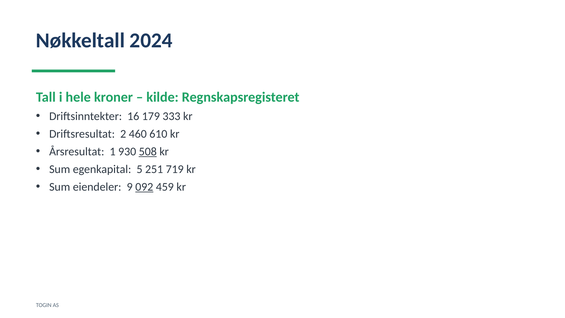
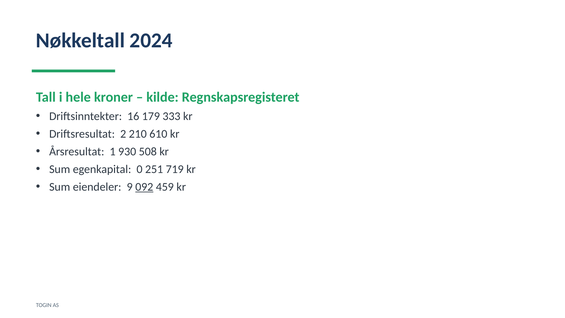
460: 460 -> 210 (138, 134)
508 underline: present -> none (148, 152)
5: 5 -> 0 (140, 169)
